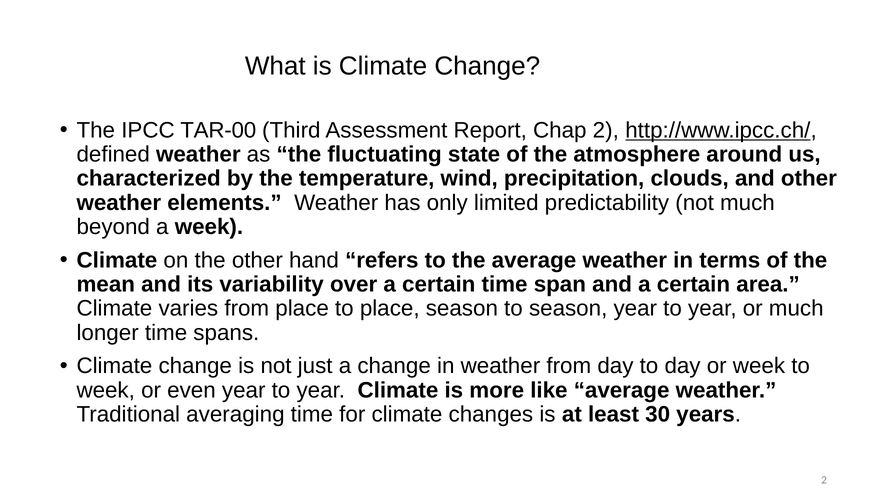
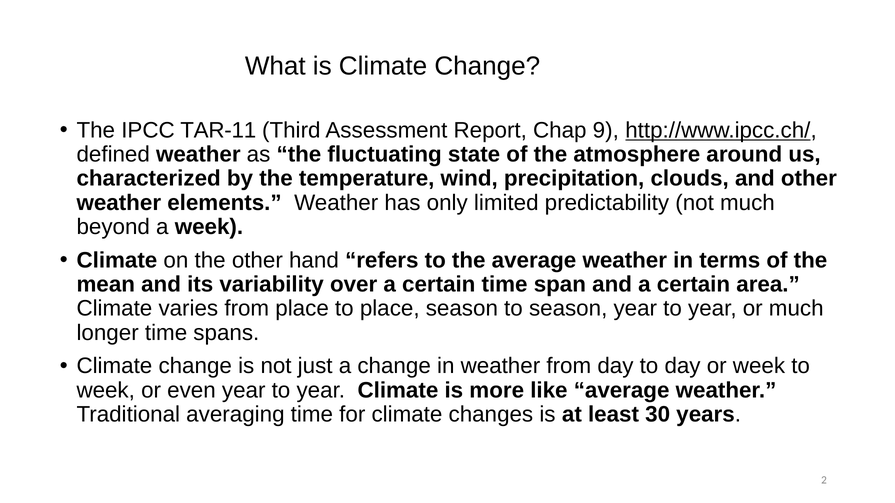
TAR-00: TAR-00 -> TAR-11 (218, 130)
Chap 2: 2 -> 9 (606, 130)
